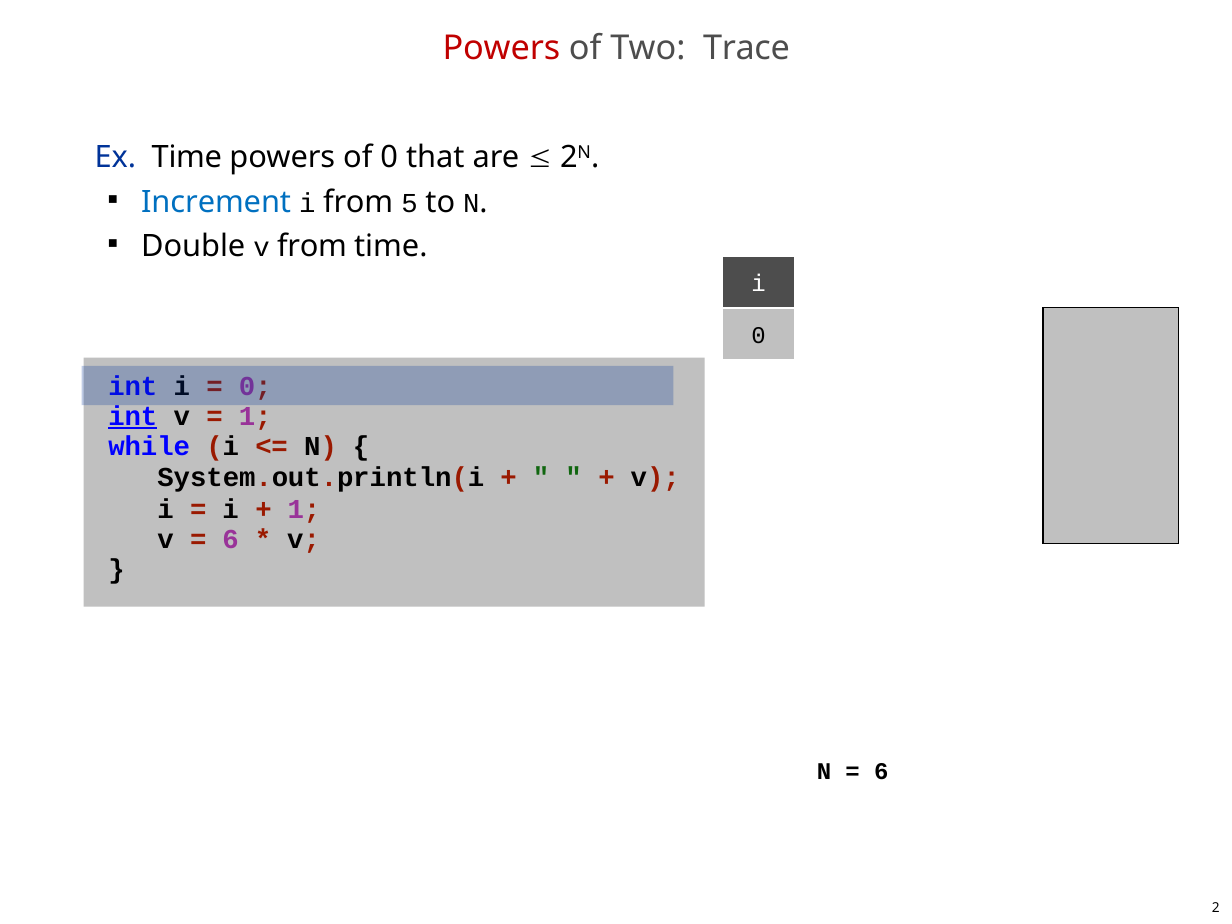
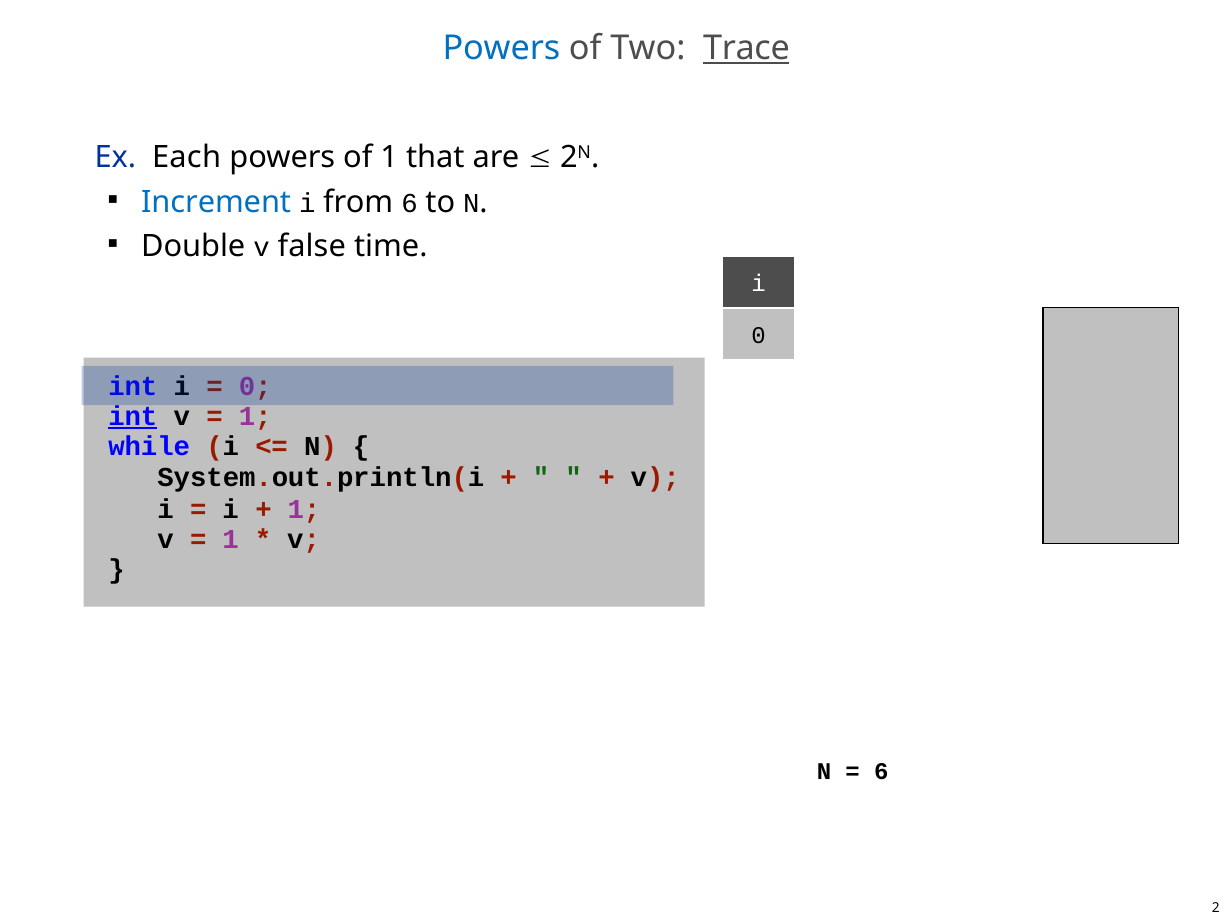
Powers colour: red -> blue (501, 49)
Trace underline: none -> present (747, 49)
Ex Time: Time -> Each (187, 158)
of 0: 0 -> 1 (389, 158)
from 5: 5 -> 6 (409, 203)
v from: from -> false (312, 247)
6: 6 -> 1 (231, 540)
